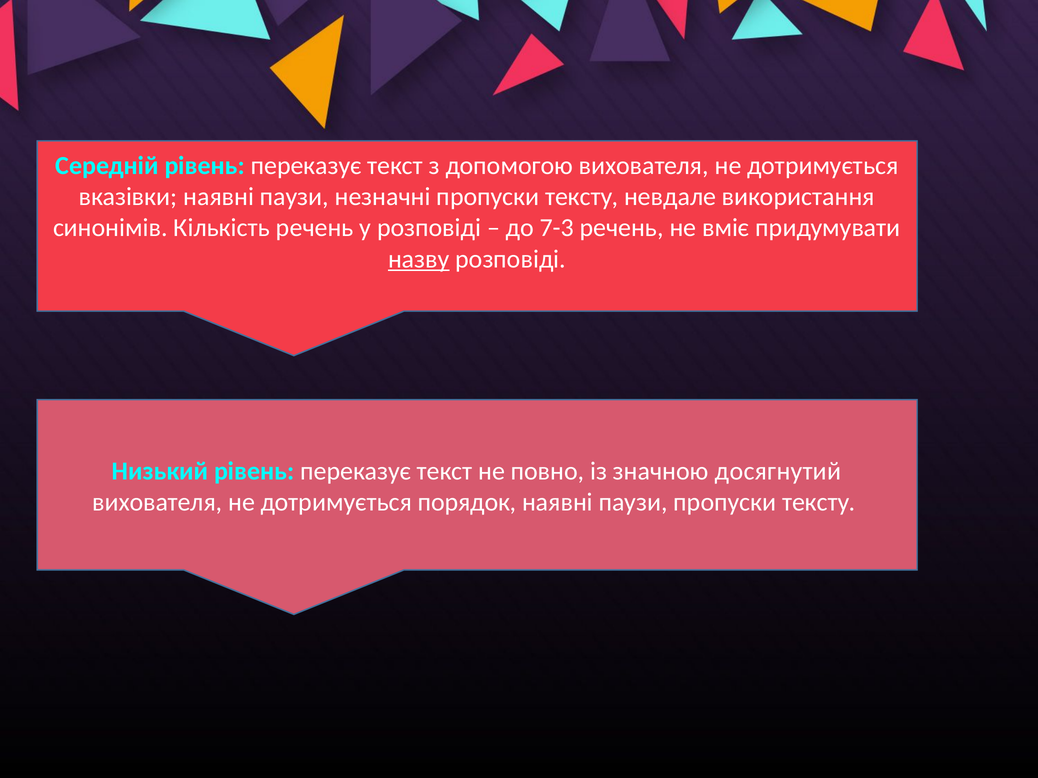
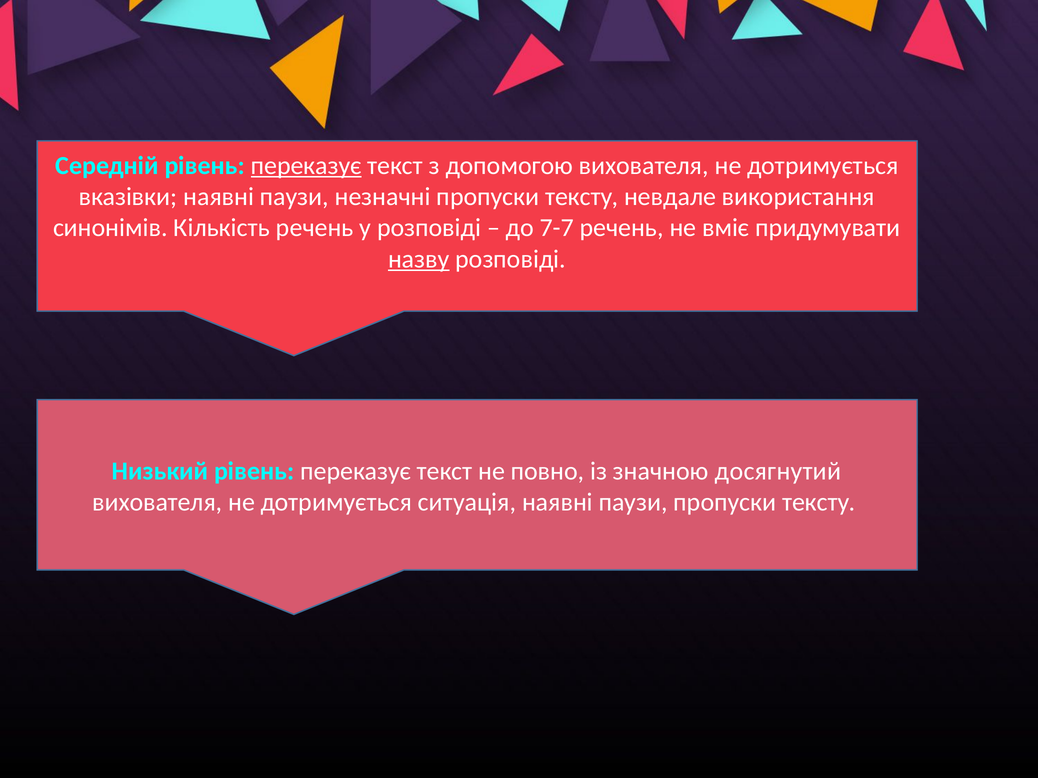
переказує underline: none -> present (306, 166)
7-3: 7-3 -> 7-7 (557, 228)
порядок: порядок -> ситуація (467, 503)
